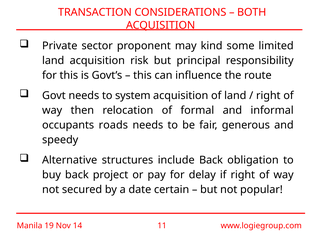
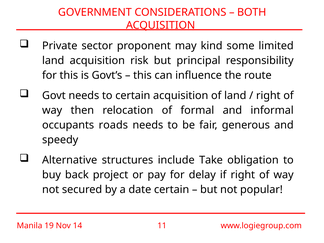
TRANSACTION: TRANSACTION -> GOVERNMENT (95, 12)
to system: system -> certain (133, 95)
include Back: Back -> Take (211, 160)
